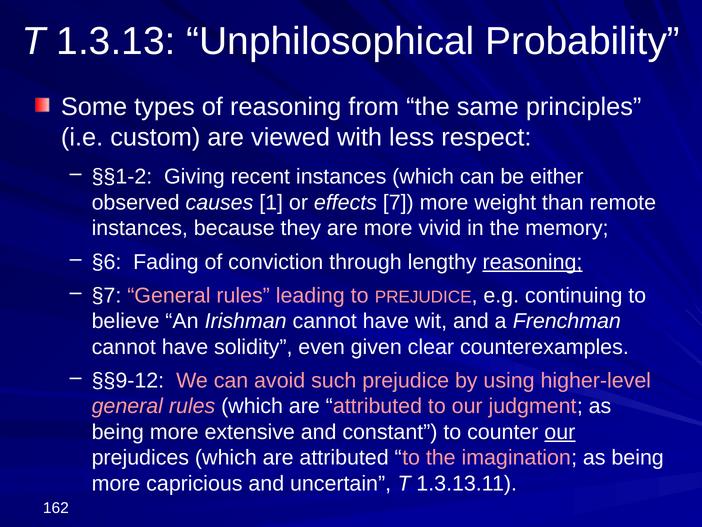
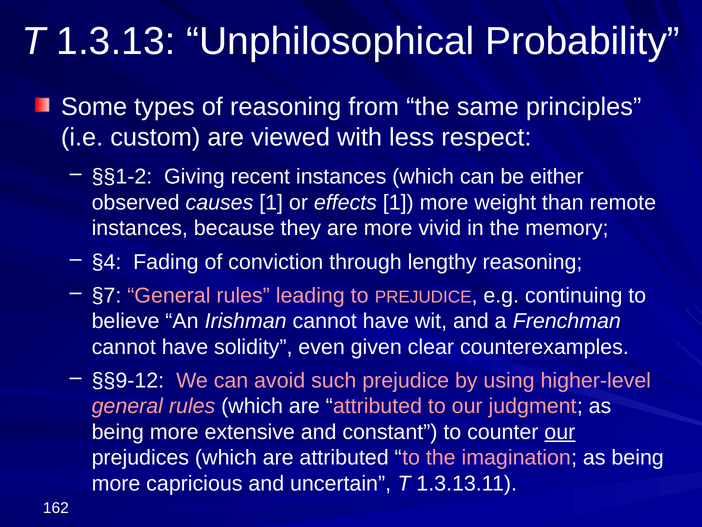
effects 7: 7 -> 1 (398, 202)
§6: §6 -> §4 (107, 262)
reasoning underline: present -> none (532, 262)
